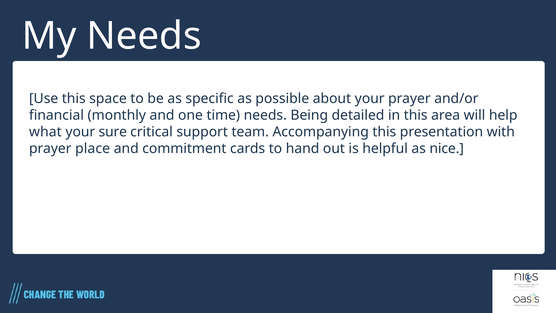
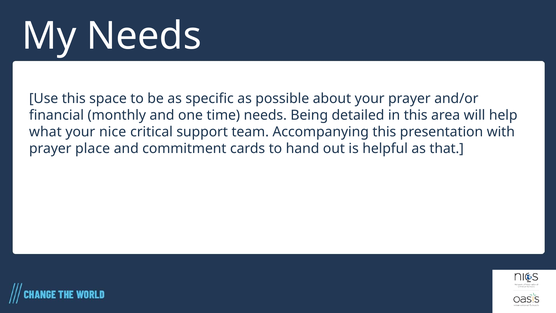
sure: sure -> nice (113, 132)
nice: nice -> that (447, 148)
